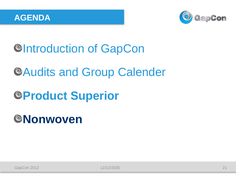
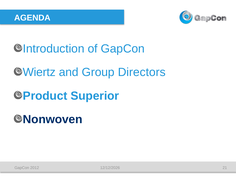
Audits: Audits -> Wiertz (39, 72)
Calender: Calender -> Directors (142, 72)
